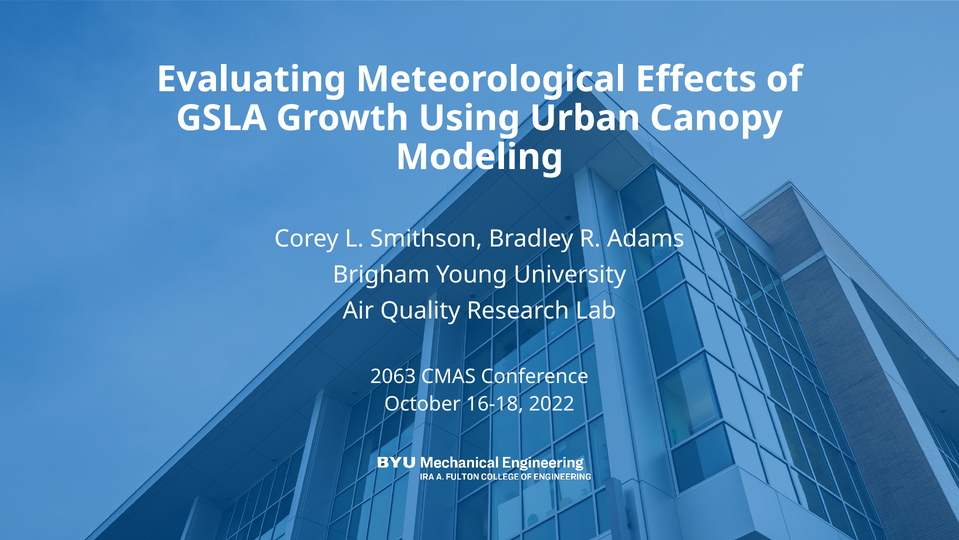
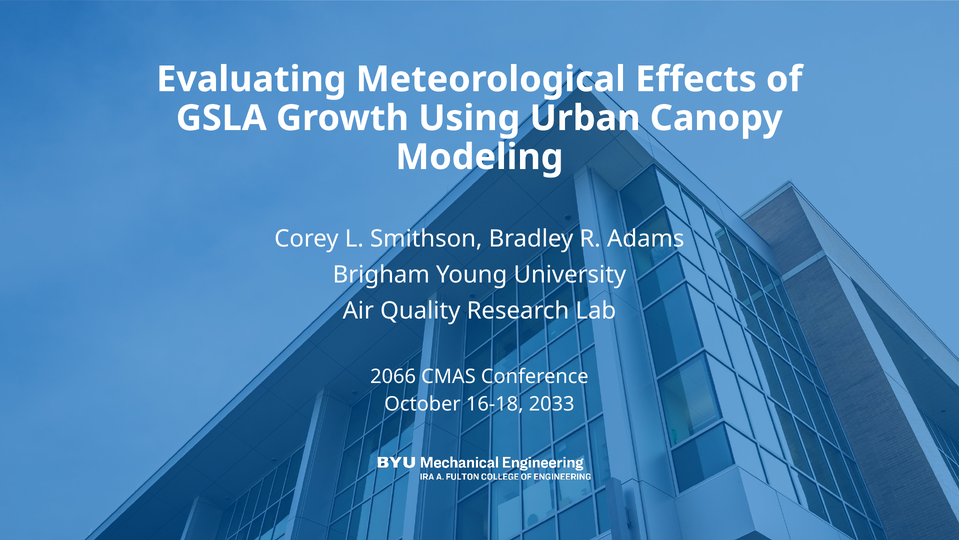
2063: 2063 -> 2066 (393, 376)
2022: 2022 -> 2033 (552, 404)
